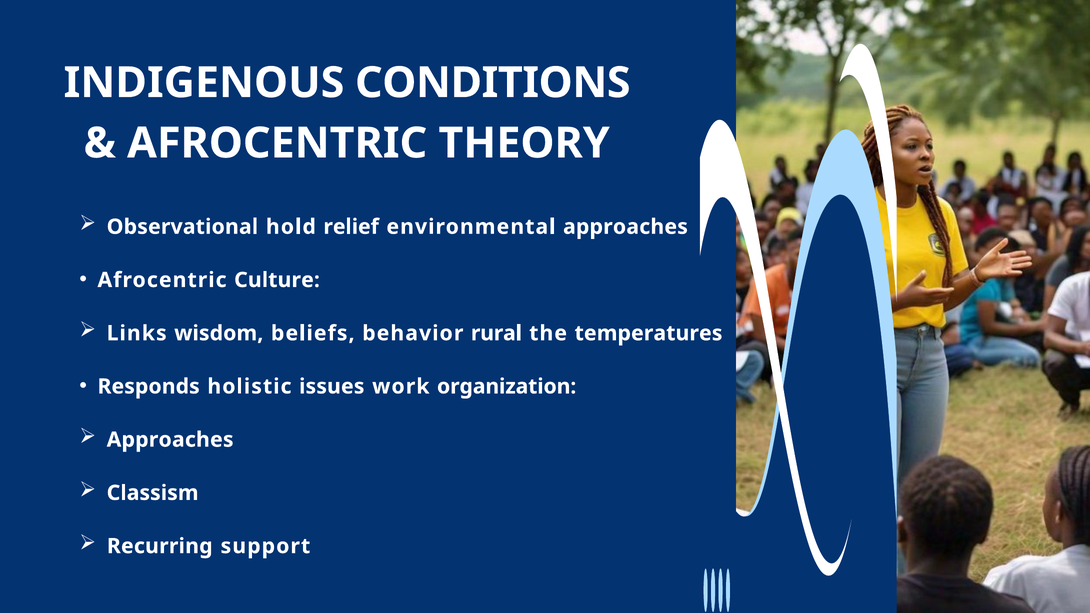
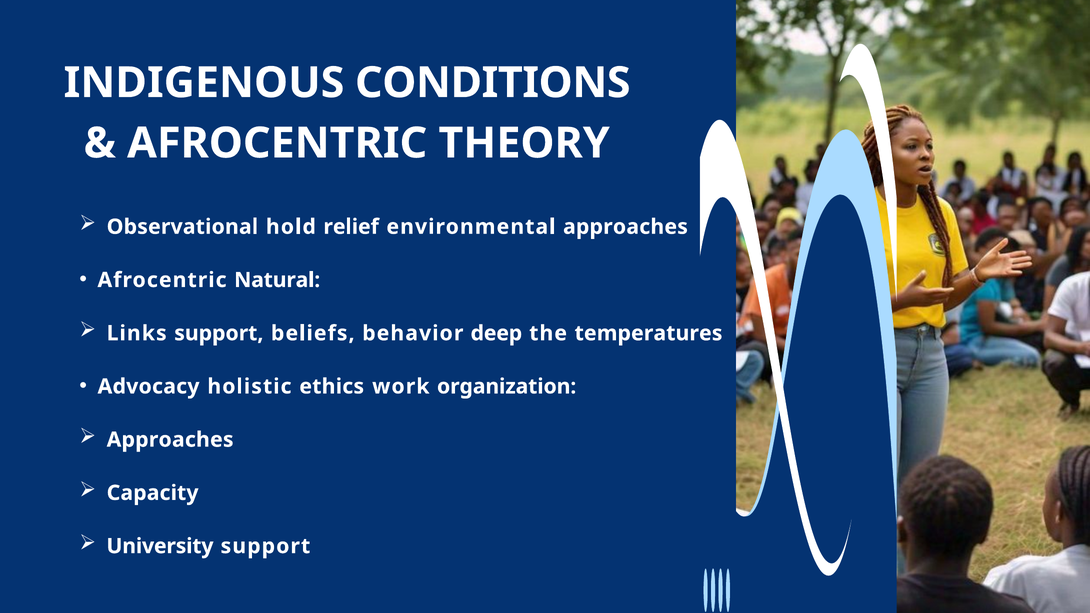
Culture: Culture -> Natural (277, 280)
Links wisdom: wisdom -> support (219, 333)
rural: rural -> deep (496, 333)
Responds: Responds -> Advocacy (149, 387)
issues: issues -> ethics (332, 387)
Classism: Classism -> Capacity (153, 493)
Recurring: Recurring -> University (160, 546)
